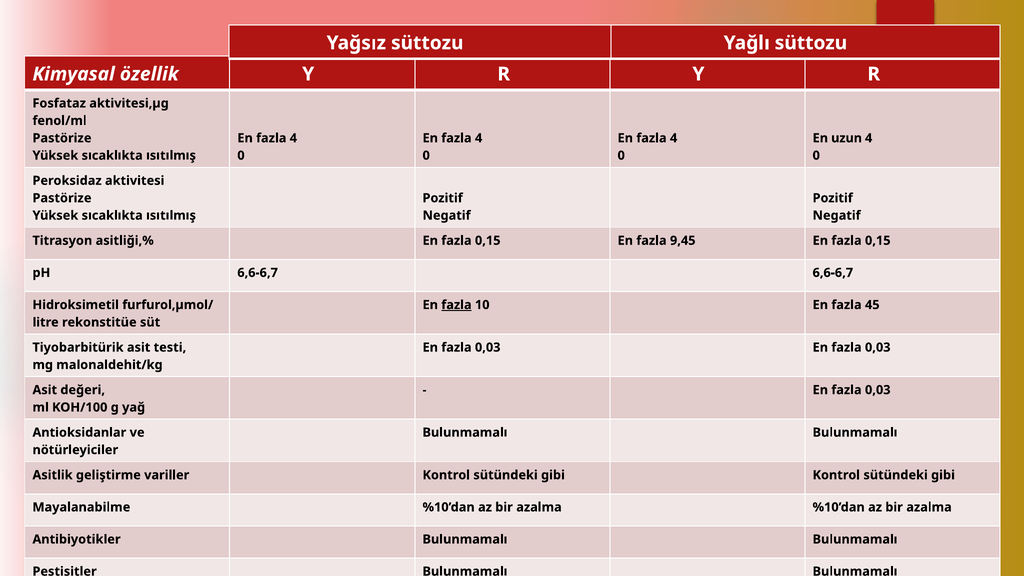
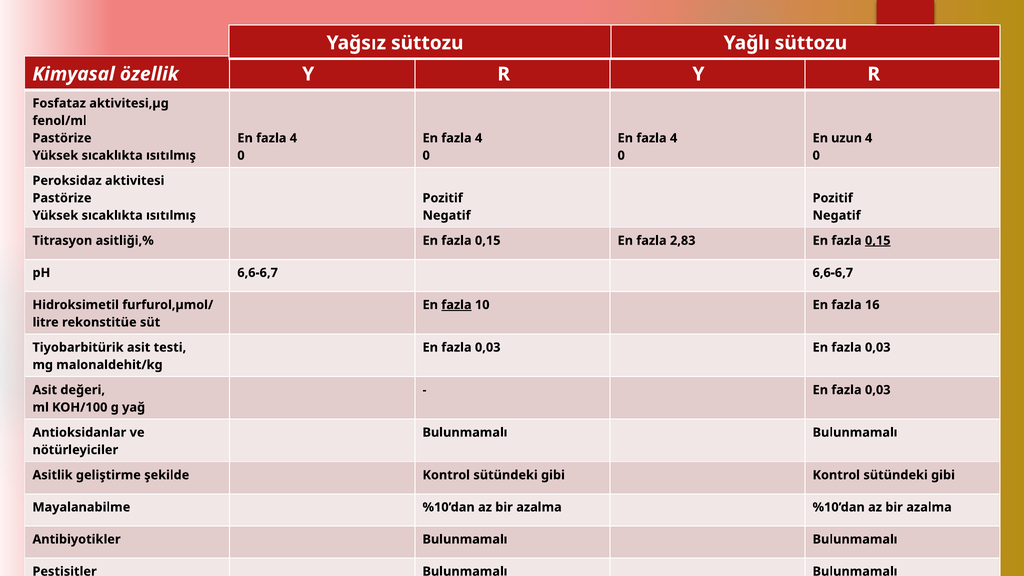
9,45: 9,45 -> 2,83 (683, 241)
0,15 underline: none -> present (878, 241)
45: 45 -> 16 (872, 305)
variller: variller -> şekilde (167, 475)
